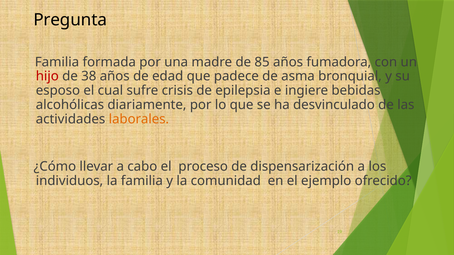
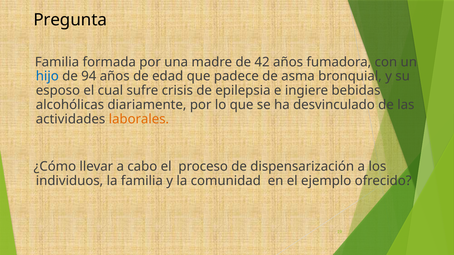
85: 85 -> 42 (262, 62)
hijo colour: red -> blue (47, 76)
38: 38 -> 94 (89, 76)
